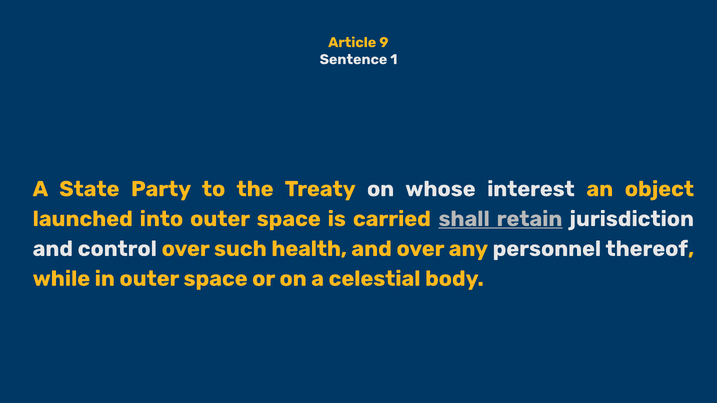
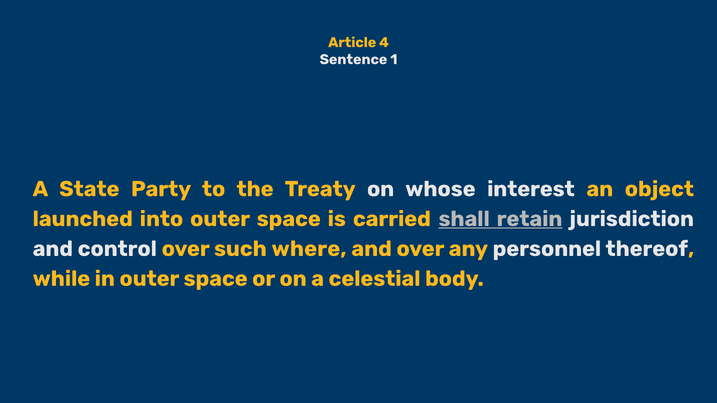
9: 9 -> 4 (384, 42)
health: health -> where (309, 249)
